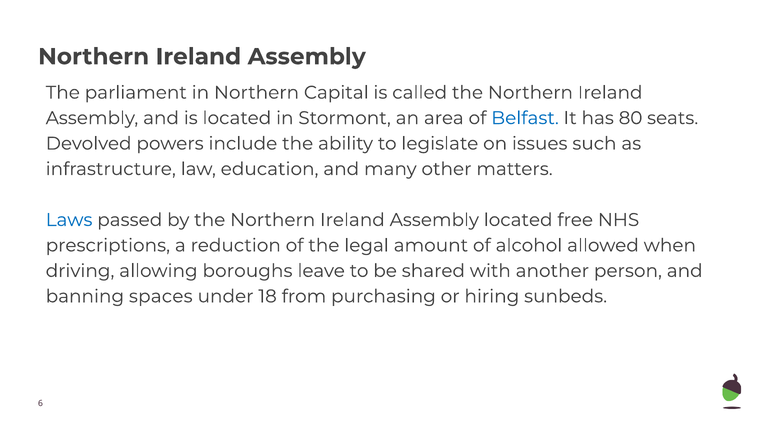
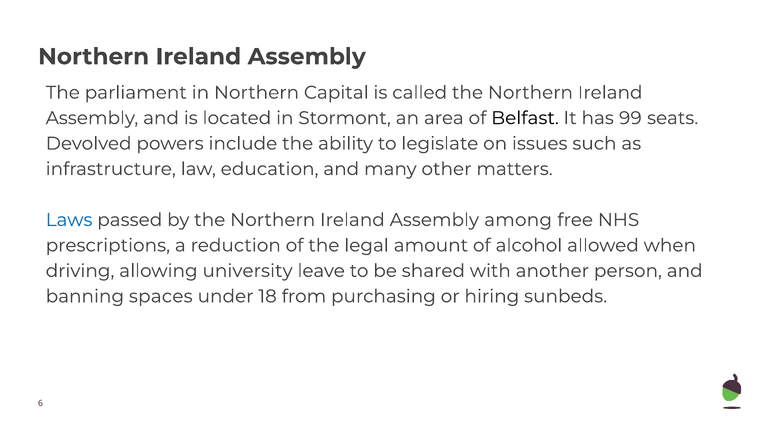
Belfast colour: blue -> black (525, 118)
80: 80 -> 99 (630, 118)
Assembly located: located -> among (518, 220)
boroughs: boroughs -> university (248, 271)
